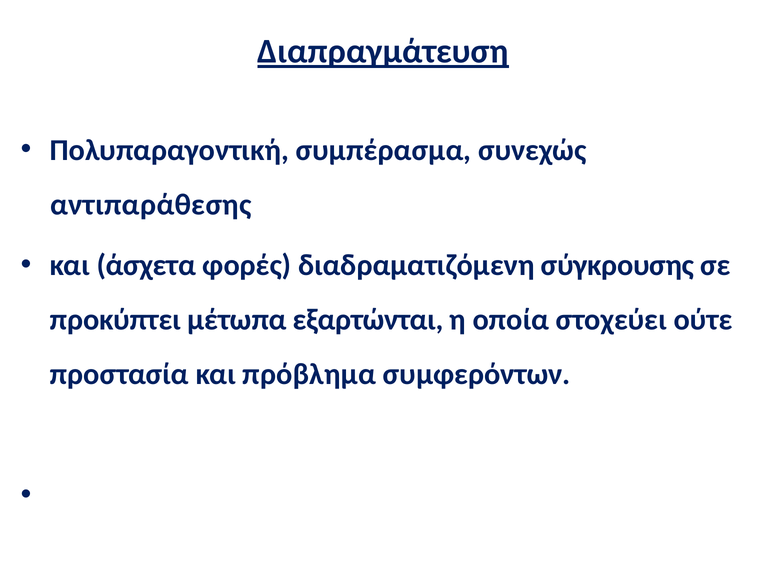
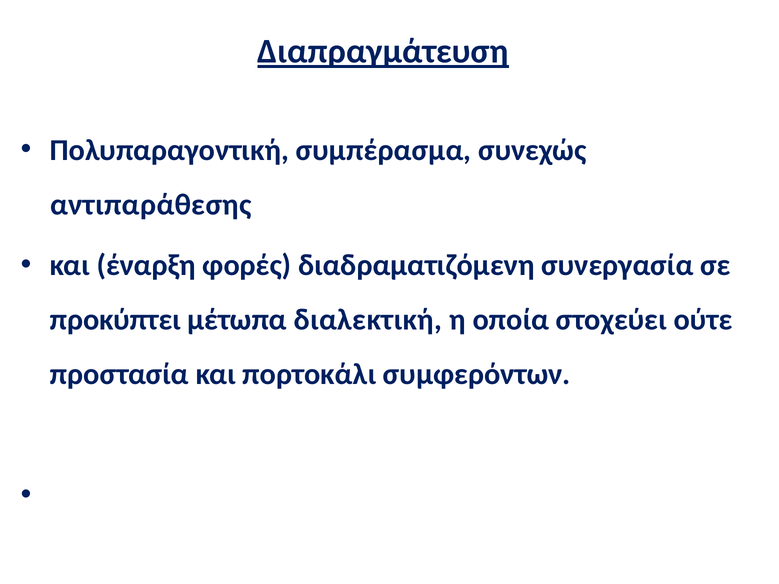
άσχετα: άσχετα -> έναρξη (146, 265)
σύγκρουσης: σύγκρουσης -> συνεργασία (617, 265)
εξαρτώνται: εξαρτώνται -> διαλεκτική (368, 320)
πρόβλημα: πρόβλημα -> πορτοκάλι (309, 375)
